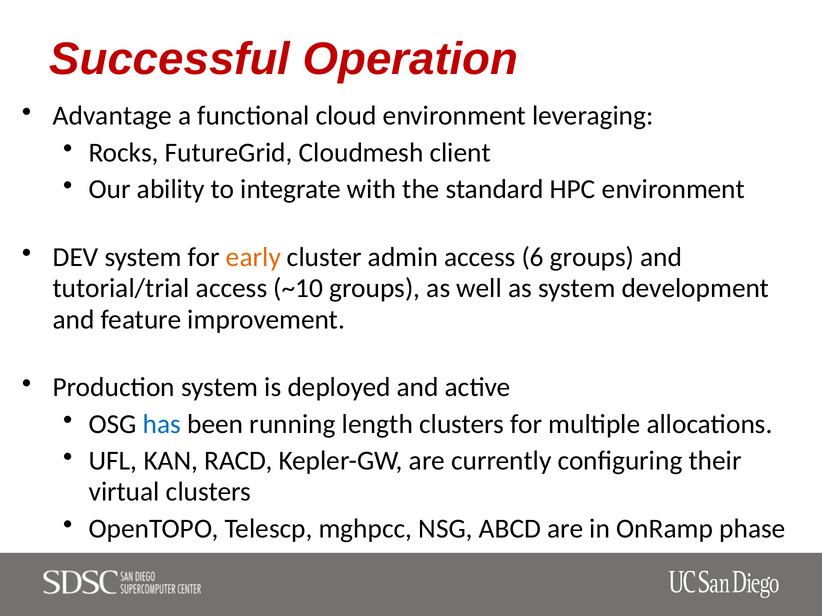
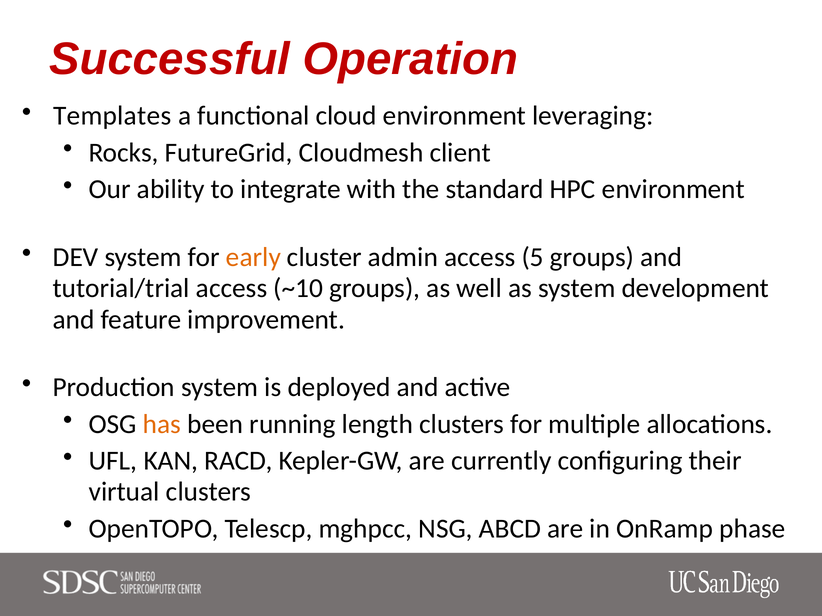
Advantage: Advantage -> Templates (112, 116)
6: 6 -> 5 (533, 257)
has colour: blue -> orange (162, 424)
